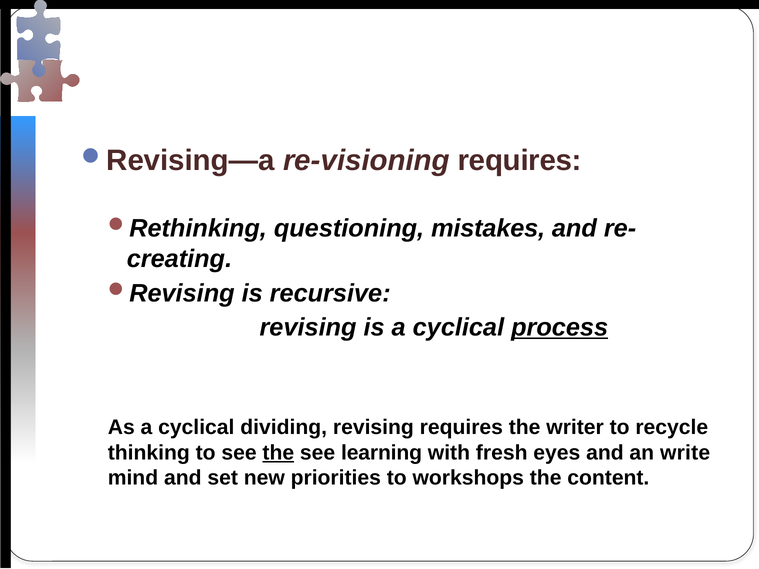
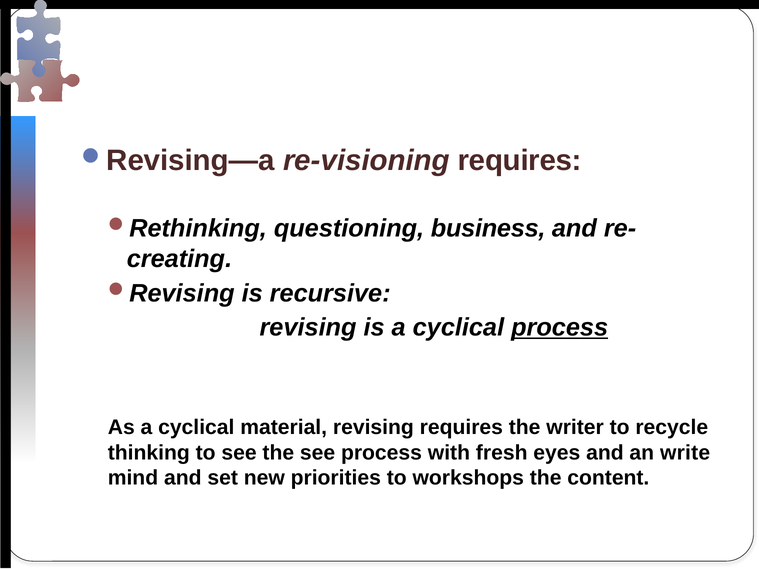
mistakes: mistakes -> business (488, 229)
dividing: dividing -> material (284, 428)
the underline: present -> none (278, 453)
see learning: learning -> process (381, 453)
